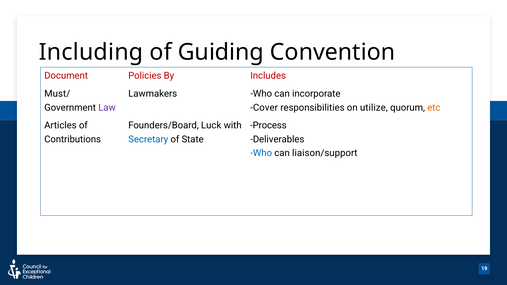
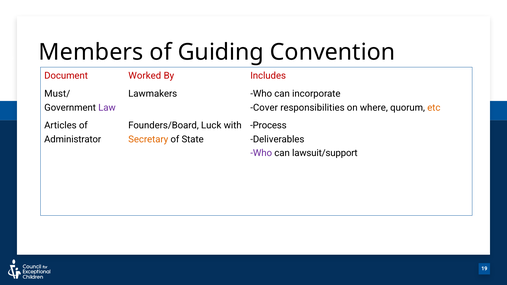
Including: Including -> Members (91, 52)
Policies: Policies -> Worked (145, 76)
utilize: utilize -> where (374, 108)
Contributions: Contributions -> Administrator (73, 139)
Secretary colour: blue -> orange (148, 139)
Who colour: blue -> purple (261, 153)
liaison/support: liaison/support -> lawsuit/support (325, 153)
